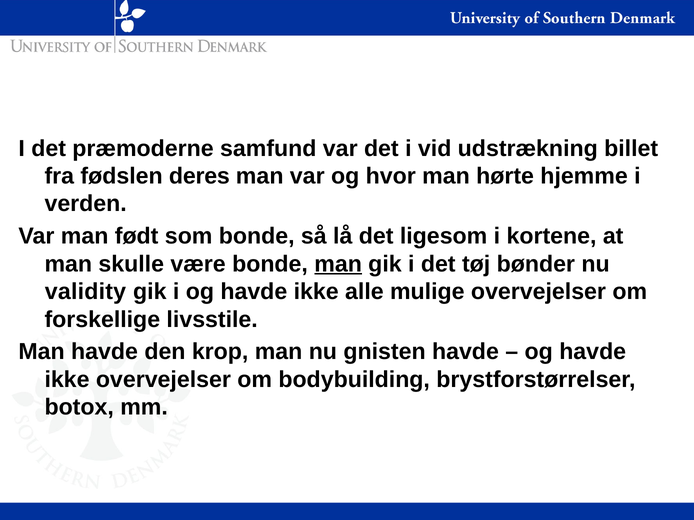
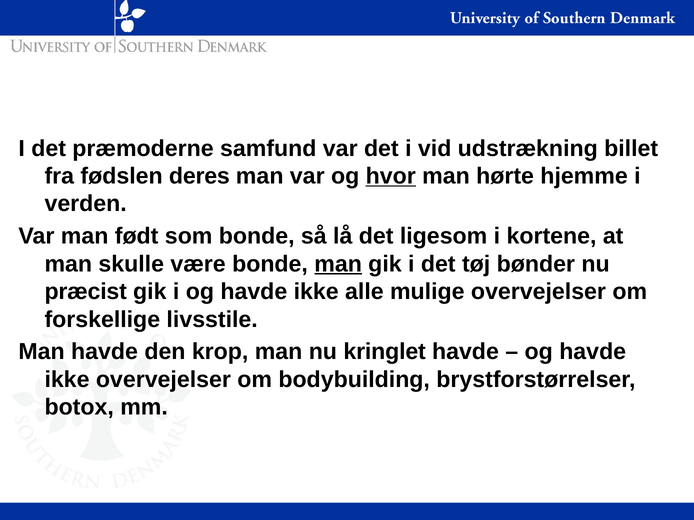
hvor underline: none -> present (391, 176)
validity: validity -> præcist (86, 292)
gnisten: gnisten -> kringlet (385, 352)
